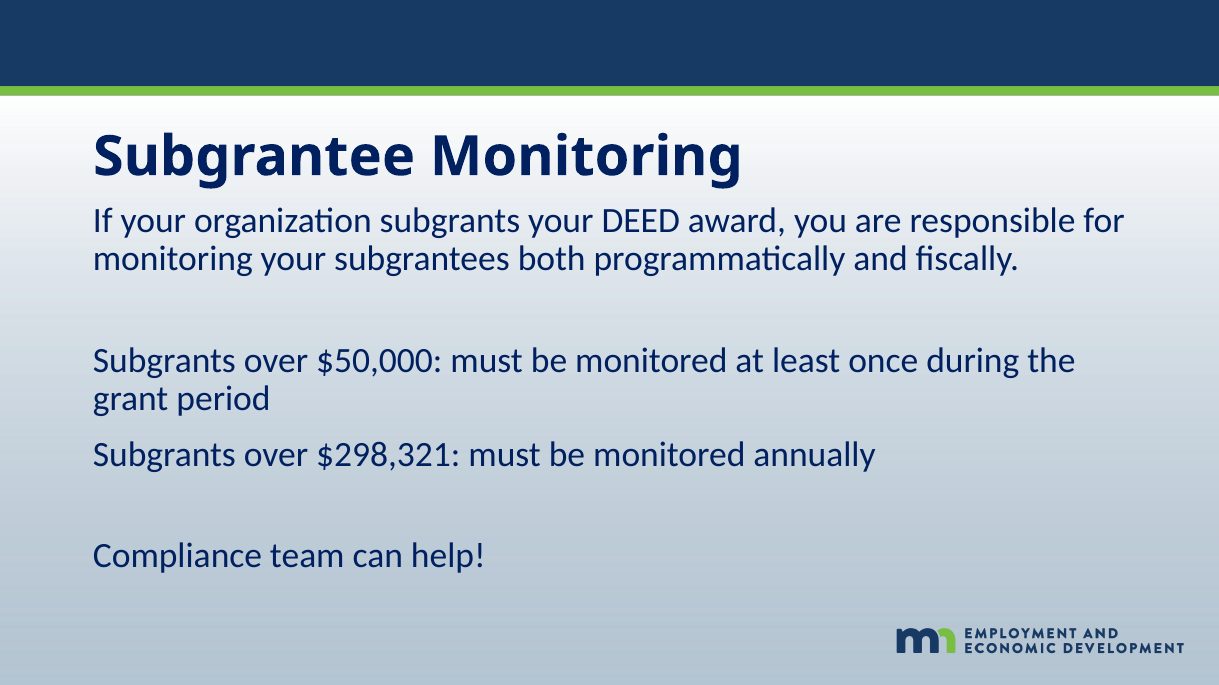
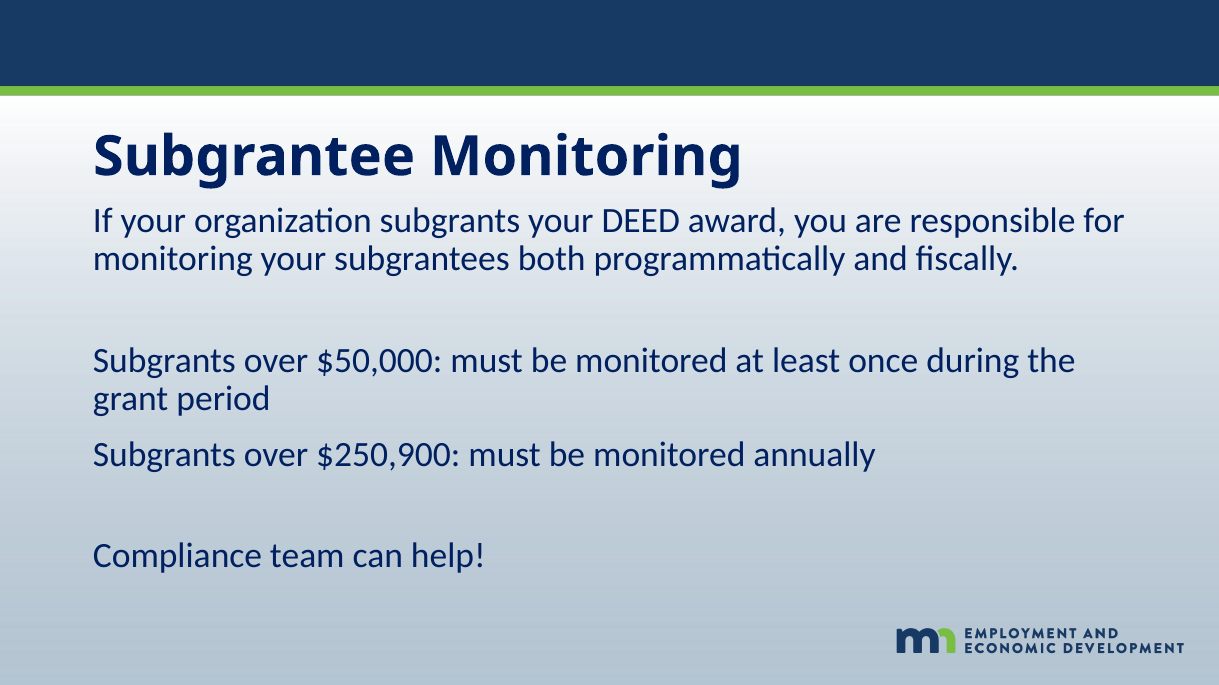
$298,321: $298,321 -> $250,900 (388, 455)
